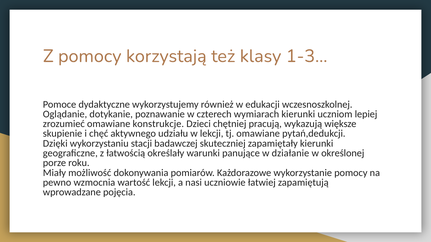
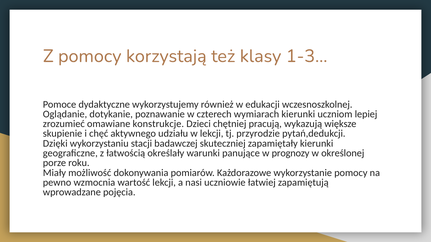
tj omawiane: omawiane -> przyrodzie (258, 134)
działanie: działanie -> prognozy (291, 153)
